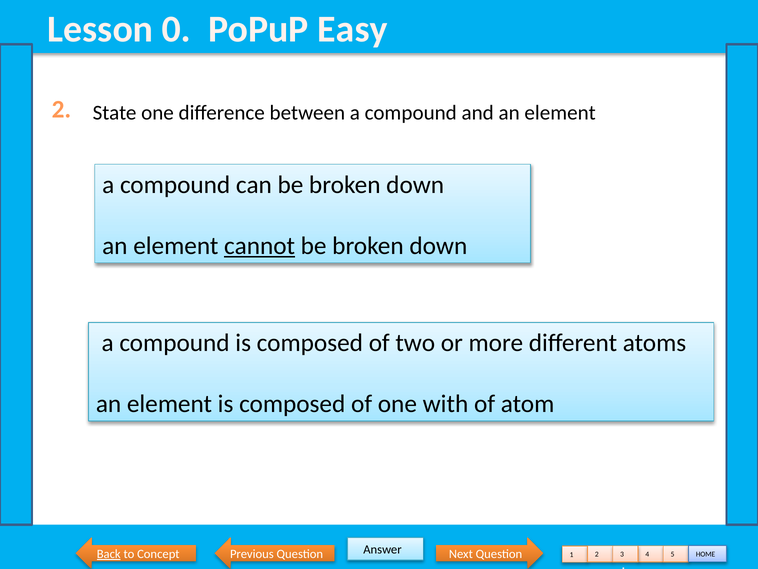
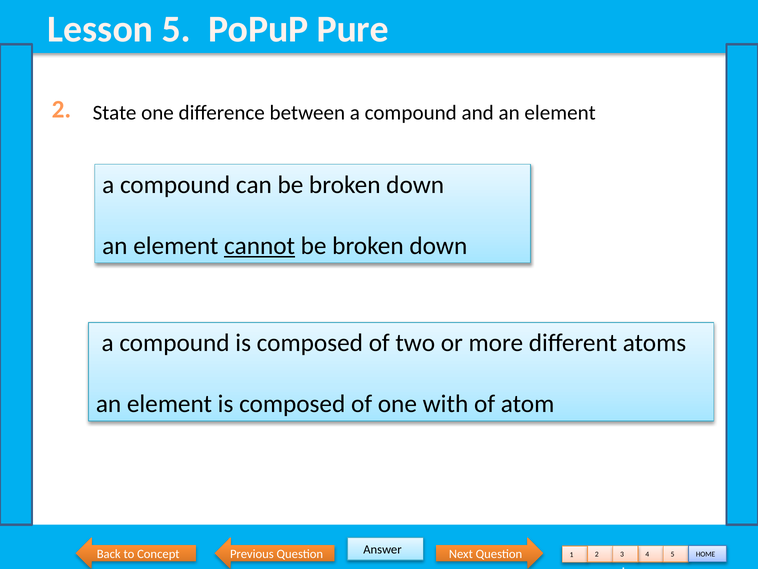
Lesson 0: 0 -> 5 (176, 29)
Easy: Easy -> Pure (353, 29)
Back underline: present -> none (109, 554)
